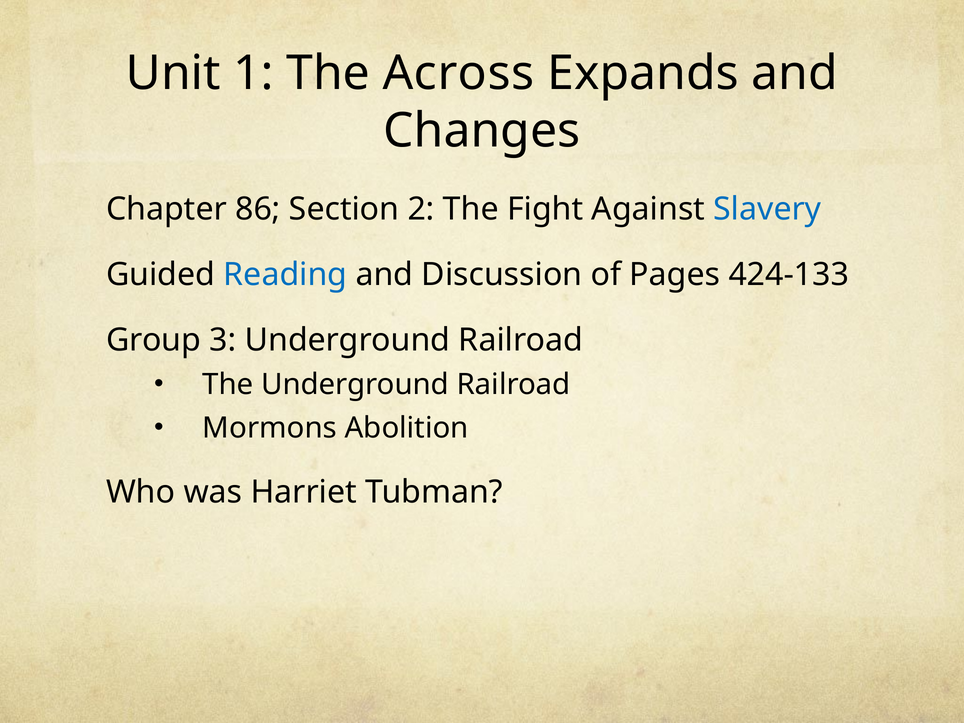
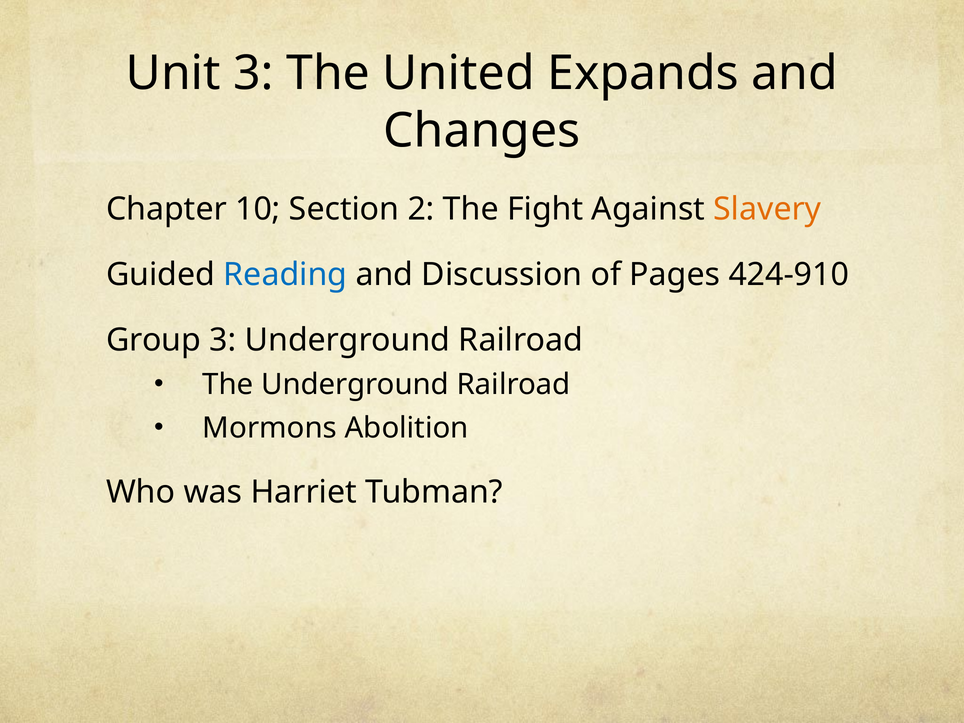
Unit 1: 1 -> 3 (253, 73)
Across: Across -> United (459, 73)
86: 86 -> 10 (258, 209)
Slavery colour: blue -> orange (767, 209)
424-133: 424-133 -> 424-910 (789, 275)
